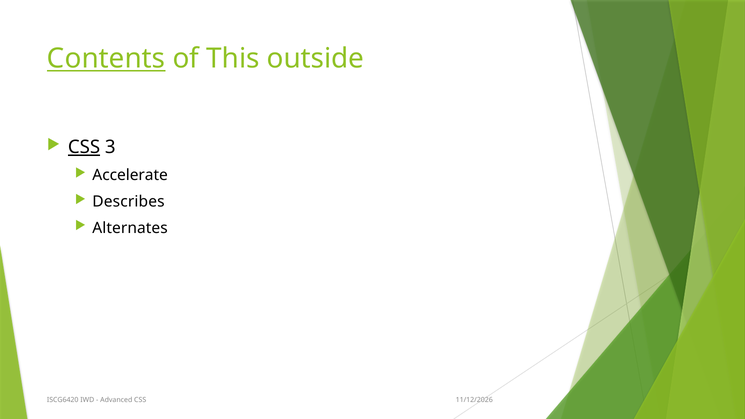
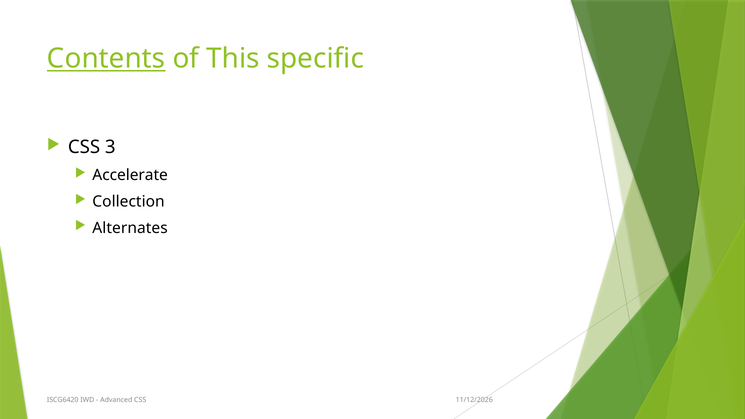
outside: outside -> specific (315, 59)
CSS underline: present -> none (84, 147)
Describes: Describes -> Collection (129, 202)
